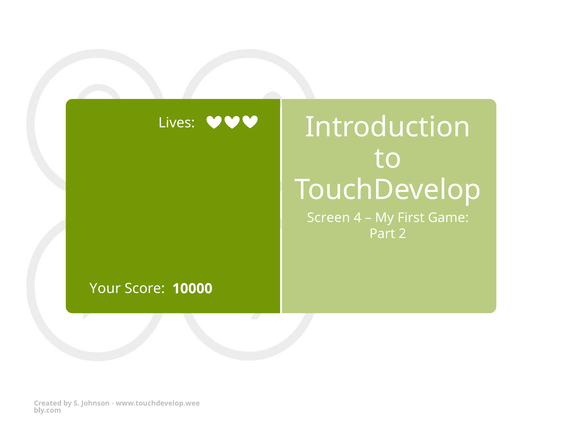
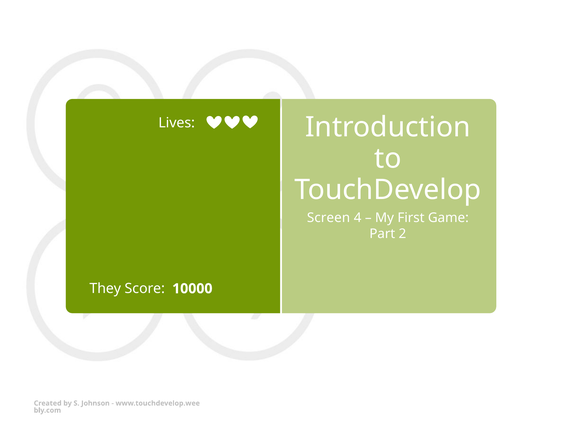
Your: Your -> They (105, 289)
